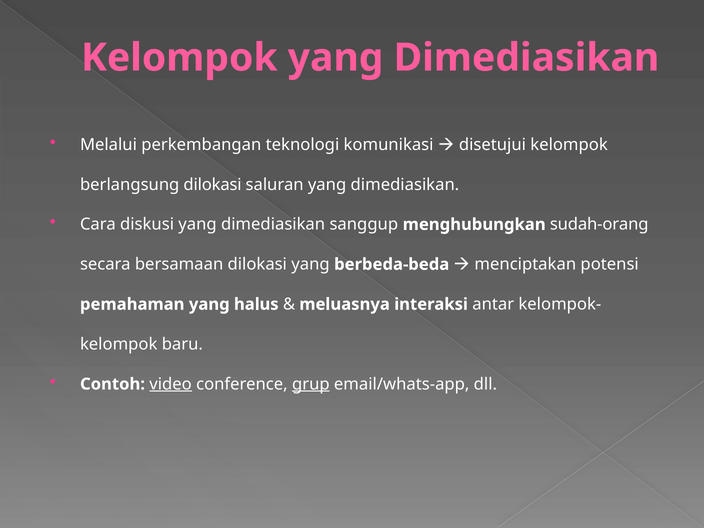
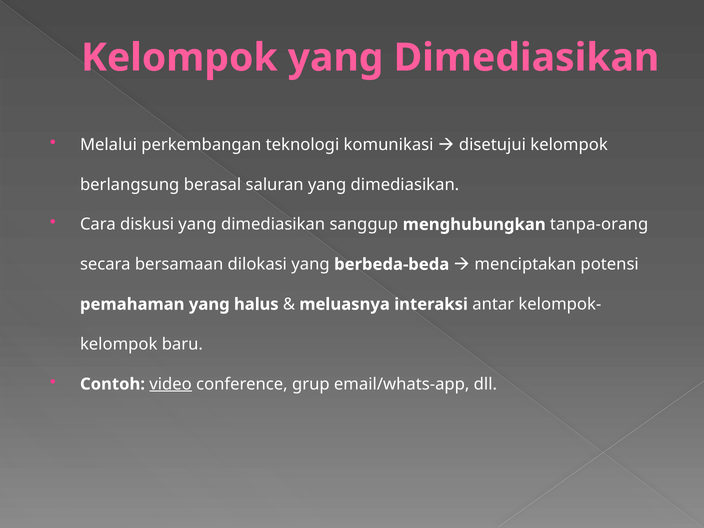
berlangsung dilokasi: dilokasi -> berasal (212, 185)
sudah-orang: sudah-orang -> tanpa-orang (599, 224)
grup underline: present -> none (311, 384)
